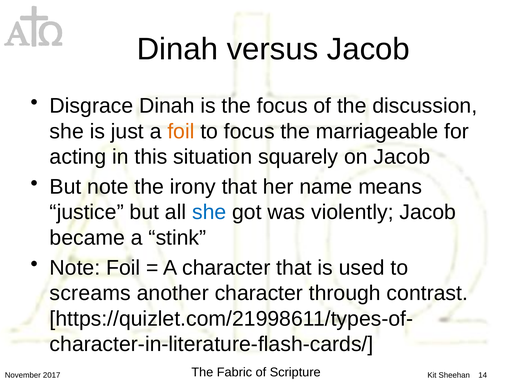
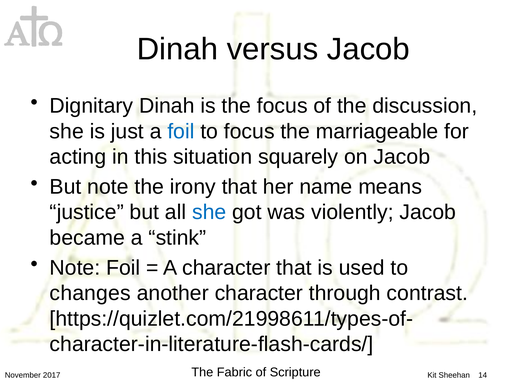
Disgrace: Disgrace -> Dignitary (91, 106)
foil colour: orange -> blue (181, 131)
screams: screams -> changes (90, 293)
